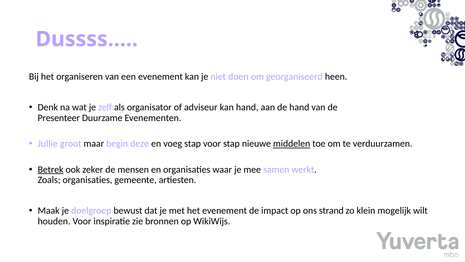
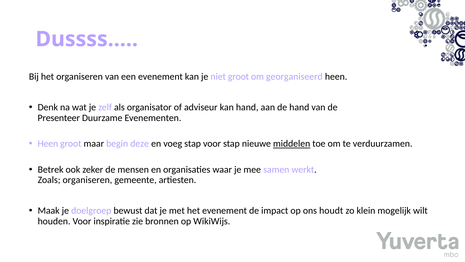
niet doen: doen -> groot (238, 77)
Jullie: Jullie -> Heen (48, 143)
Betrek underline: present -> none (51, 169)
Zoals organisaties: organisaties -> organiseren (87, 180)
strand: strand -> houdt (331, 210)
